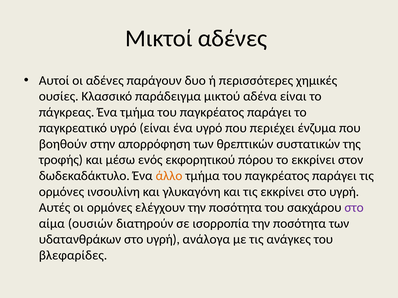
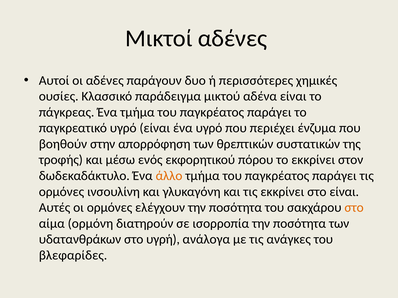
εκκρίνει στο υγρή: υγρή -> είναι (344, 192)
στο colour: purple -> orange (354, 208)
ουσιών: ουσιών -> ορμόνη (90, 224)
